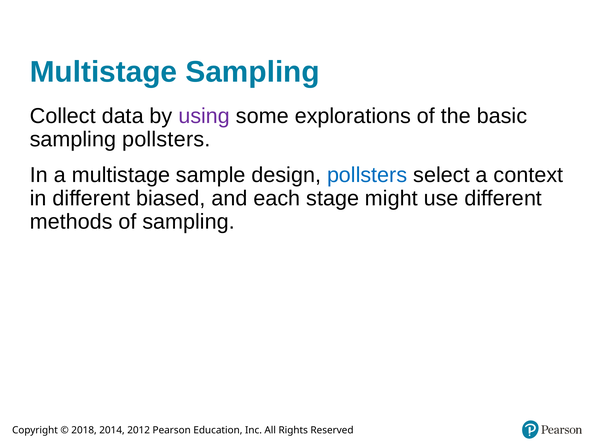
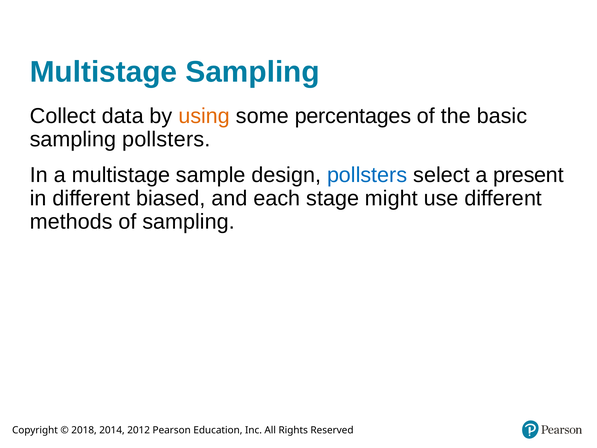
using colour: purple -> orange (204, 116)
explorations: explorations -> percentages (353, 116)
context: context -> present (528, 175)
